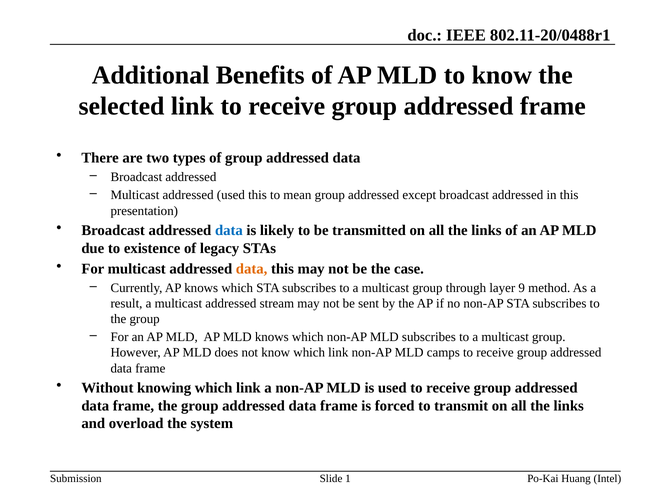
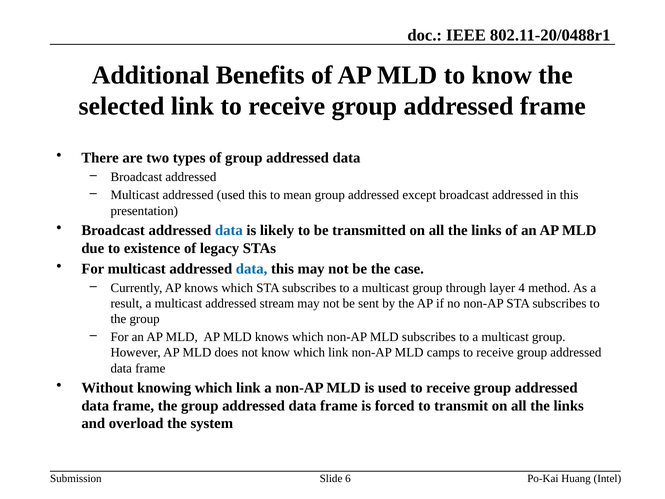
data colour: orange -> blue (252, 269)
9: 9 -> 4 (522, 288)
1: 1 -> 6 (348, 478)
